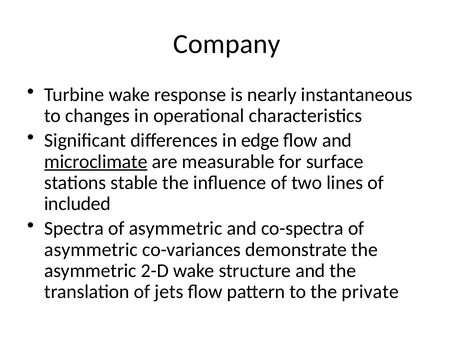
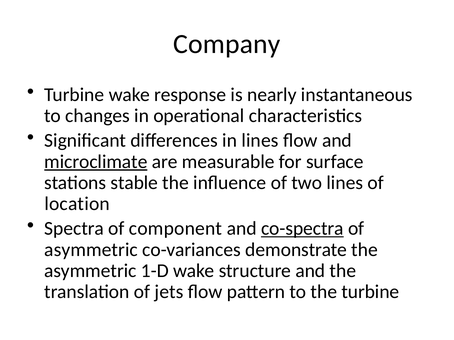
in edge: edge -> lines (260, 141)
included: included -> location (77, 204)
Spectra of asymmetric: asymmetric -> component (176, 229)
co-spectra underline: none -> present (302, 229)
2-D: 2-D -> 1-D (155, 271)
the private: private -> turbine (370, 292)
